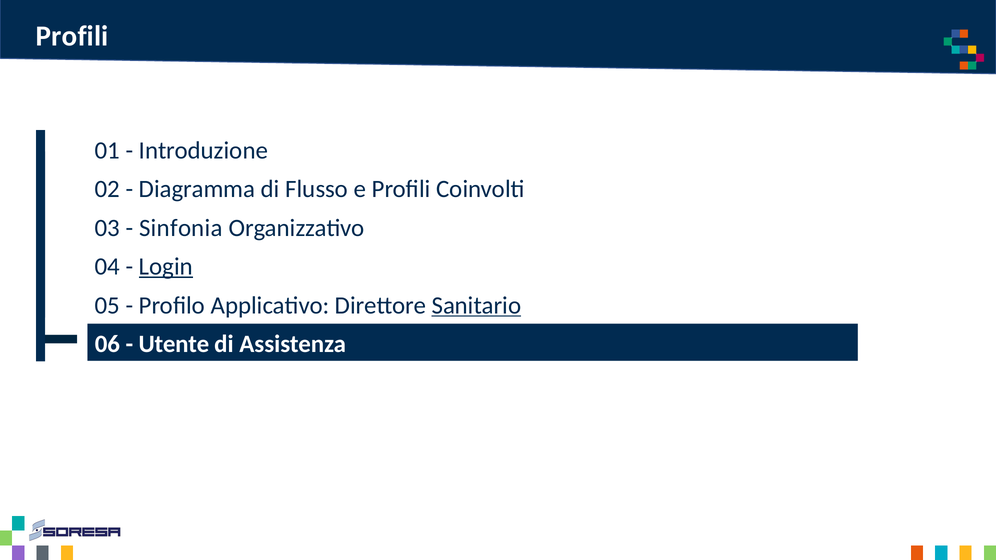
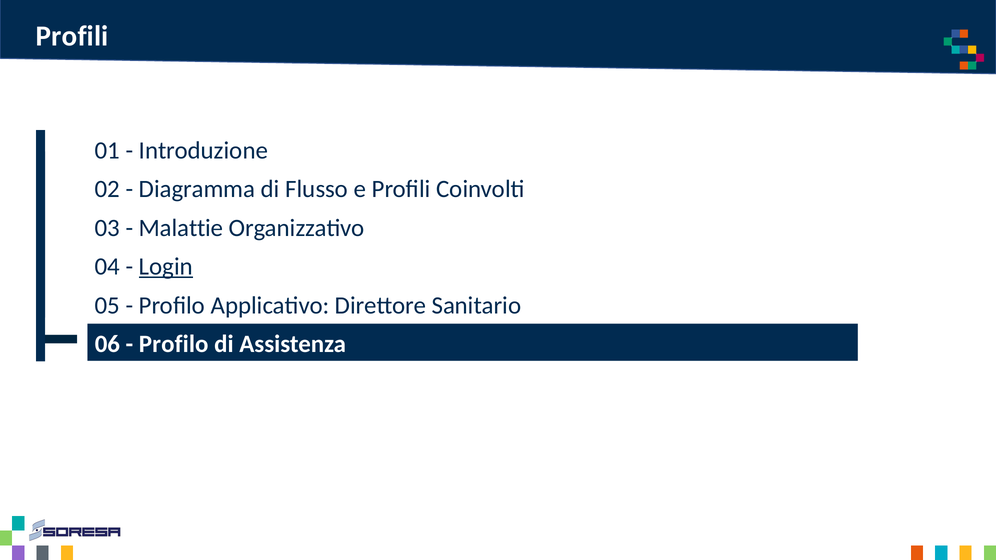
Sinfonia: Sinfonia -> Malattie (181, 228)
Sanitario underline: present -> none (476, 305)
Utente: Utente -> Profilo (174, 344)
